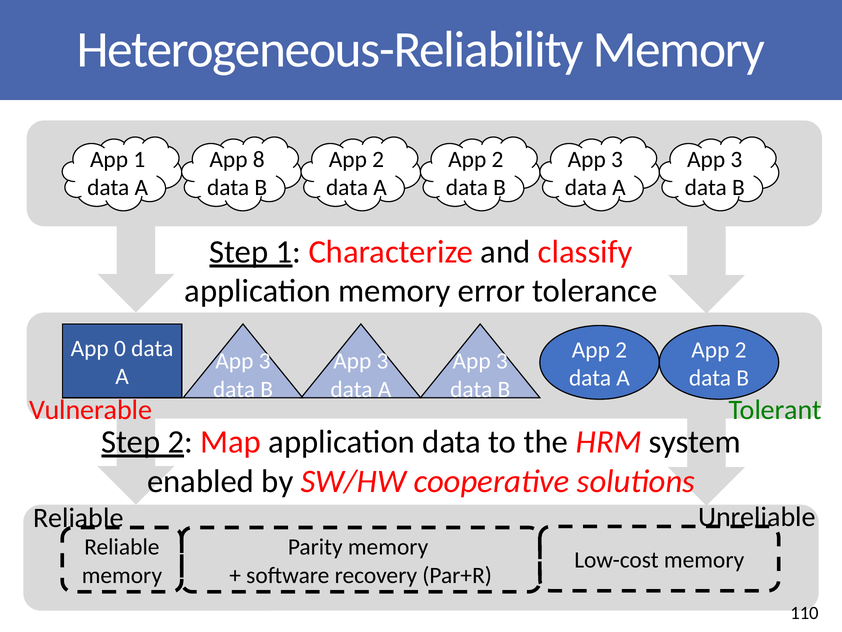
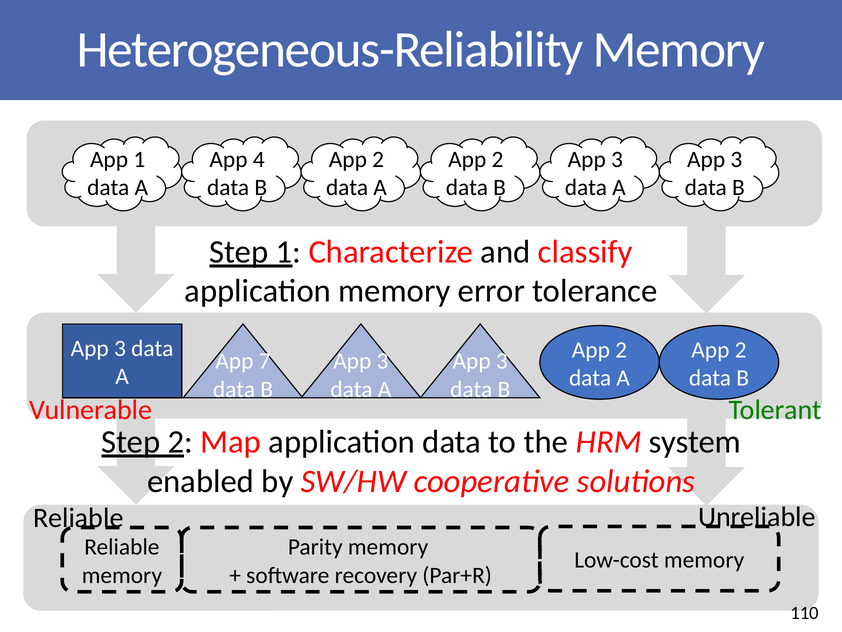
8: 8 -> 4 (259, 159)
0: 0 -> 3 (120, 348)
3: 3 -> 7 (265, 361)
